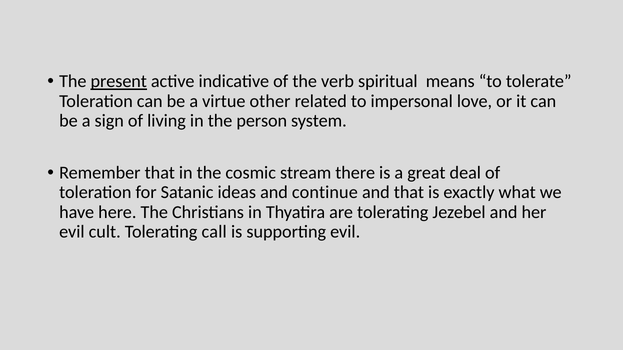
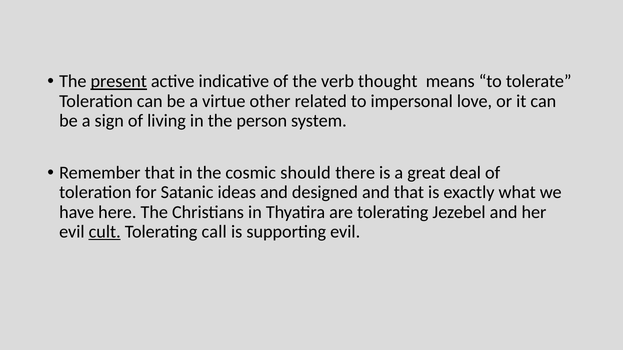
spiritual: spiritual -> thought (388, 82)
stream: stream -> should (306, 173)
continue: continue -> designed (325, 193)
cult underline: none -> present (105, 232)
